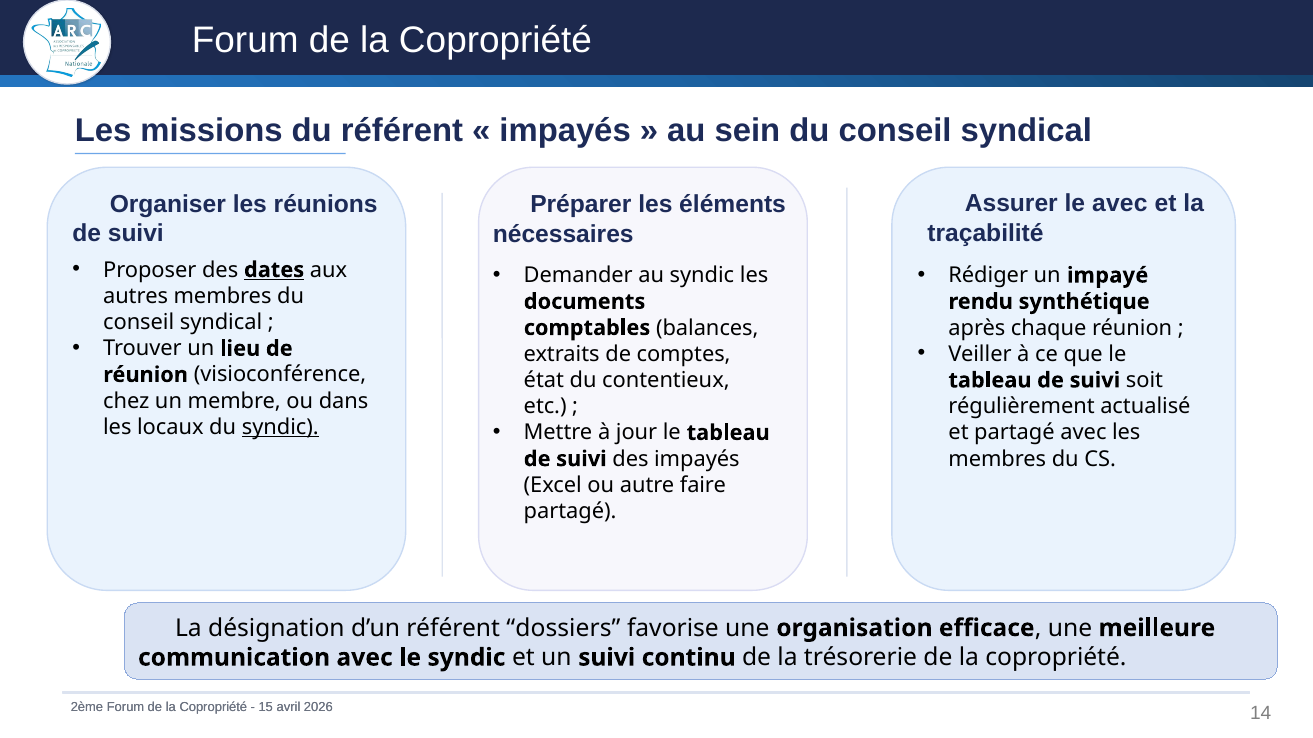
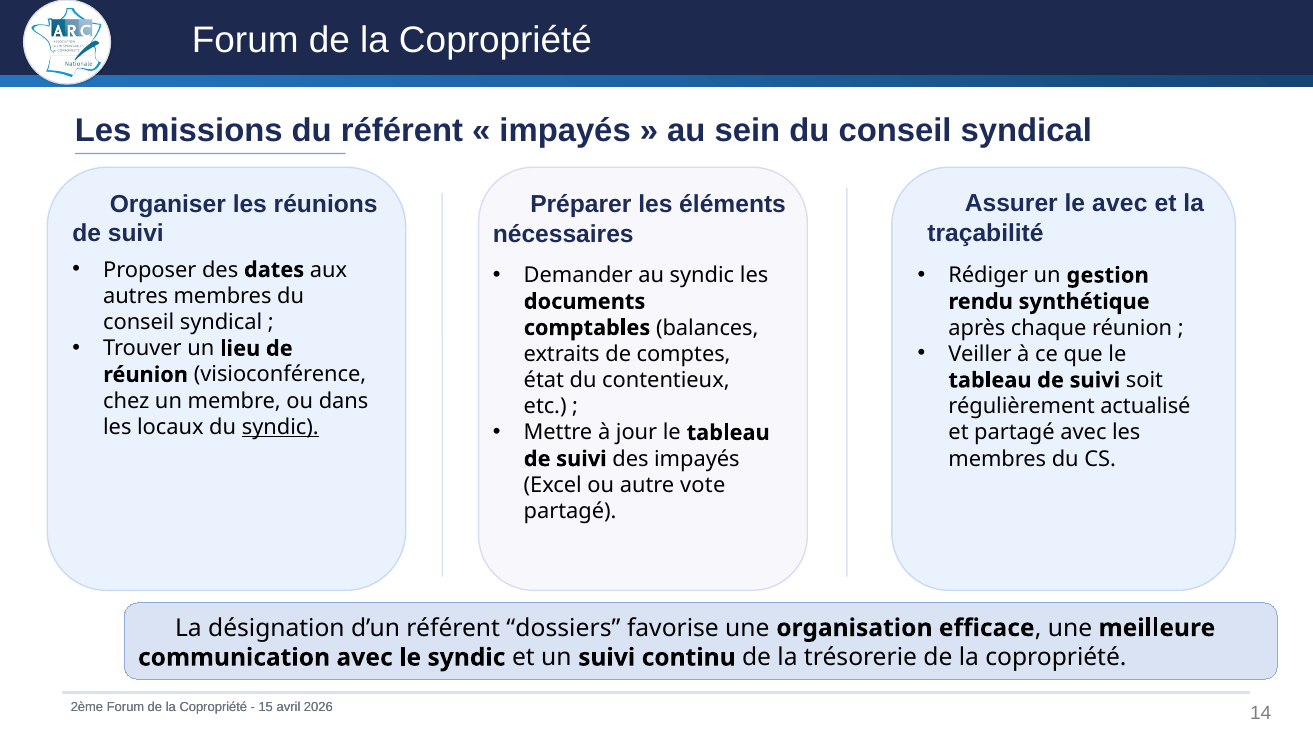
dates underline: present -> none (274, 270)
impayé: impayé -> gestion (1108, 276)
faire: faire -> vote (703, 486)
